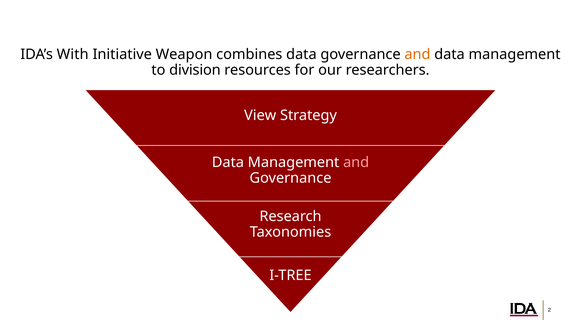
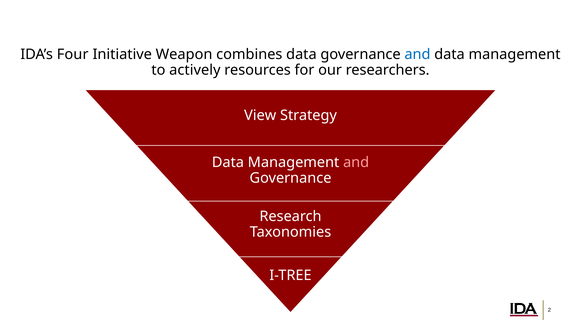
With: With -> Four (73, 54)
and colour: orange -> blue (417, 54)
division: division -> actively (195, 70)
